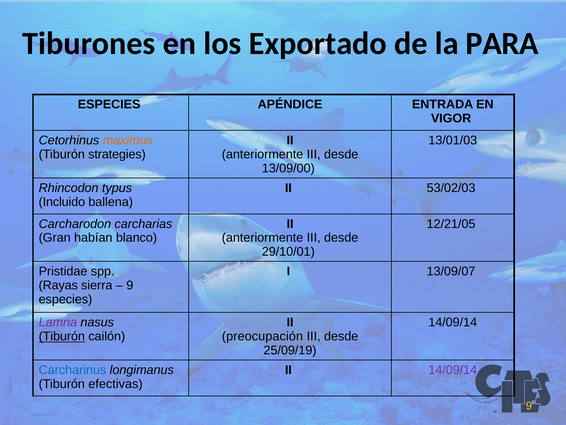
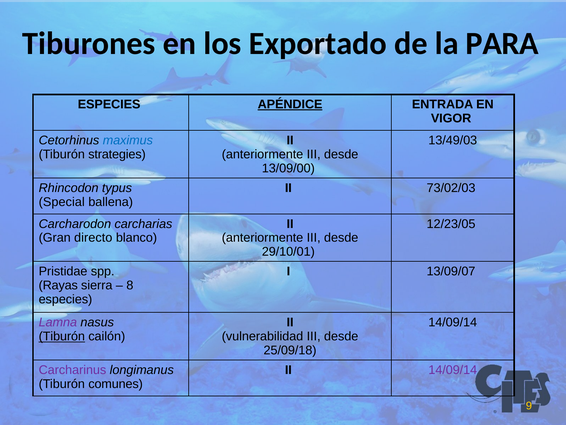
APÉNDICE underline: none -> present (290, 104)
maximus colour: orange -> blue (128, 140)
13/01/03: 13/01/03 -> 13/49/03 (453, 140)
53/02/03: 53/02/03 -> 73/02/03 (451, 188)
Incluido: Incluido -> Special (62, 202)
12/21/05: 12/21/05 -> 12/23/05 (451, 224)
habían: habían -> directo (93, 238)
9: 9 -> 8 (130, 285)
preocupación: preocupación -> vulnerabilidad (263, 336)
25/09/19: 25/09/19 -> 25/09/18 (290, 350)
Carcharinus colour: blue -> purple (72, 370)
efectivas: efectivas -> comunes (116, 384)
